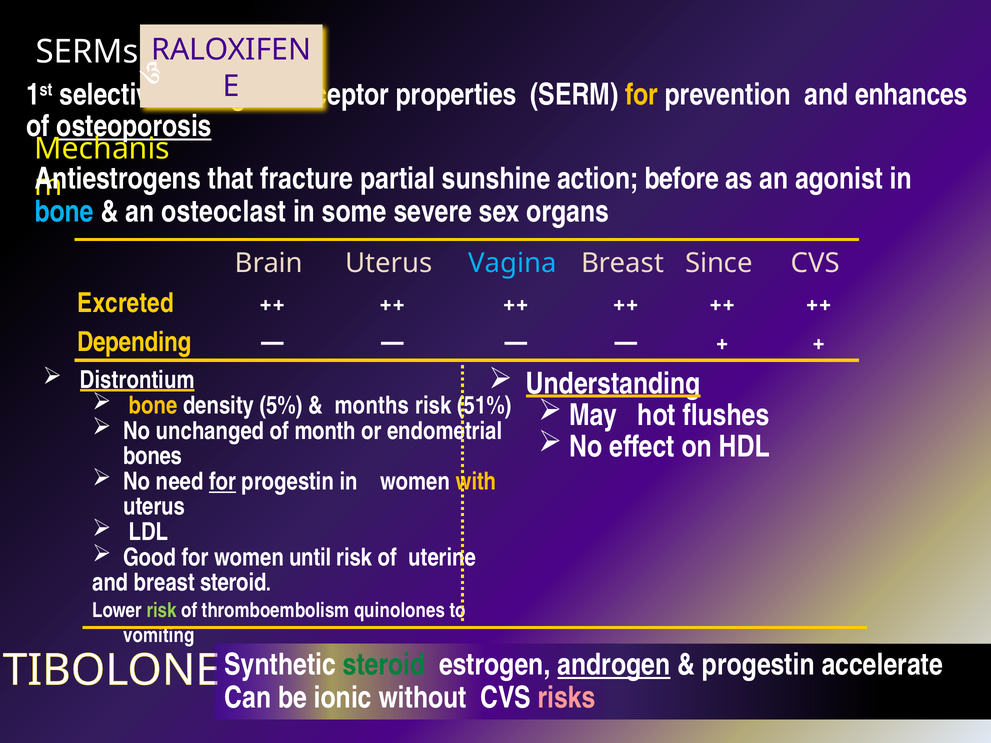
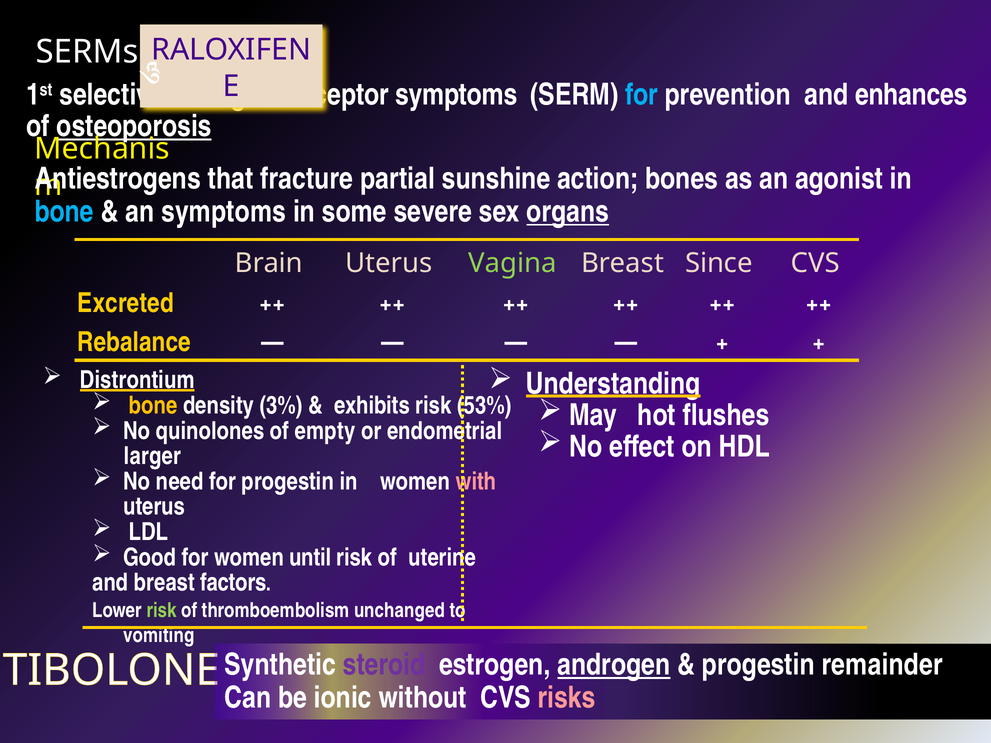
properties: properties -> symptoms (456, 95)
for colour: yellow -> light blue (642, 95)
before: before -> bones (682, 179)
an osteoclast: osteoclast -> symptoms (224, 212)
organs underline: none -> present (568, 212)
Vagina colour: light blue -> light green (512, 263)
Depending: Depending -> Rebalance (134, 343)
5%: 5% -> 3% (281, 406)
months: months -> exhibits (372, 406)
51%: 51% -> 53% (484, 406)
unchanged: unchanged -> quinolones (210, 431)
month: month -> empty (325, 431)
bones: bones -> larger (152, 456)
for underline: present -> none (223, 482)
with colour: yellow -> pink (476, 482)
breast steroid: steroid -> factors (233, 583)
quinolones: quinolones -> unchanged (400, 610)
steroid colour: green -> purple (384, 665)
accelerate: accelerate -> remainder (882, 665)
